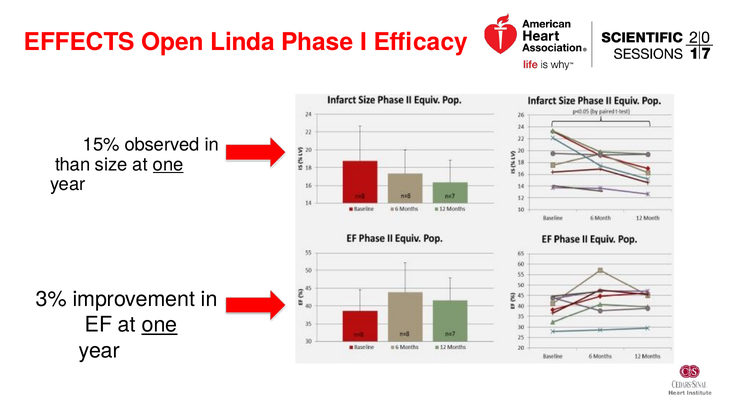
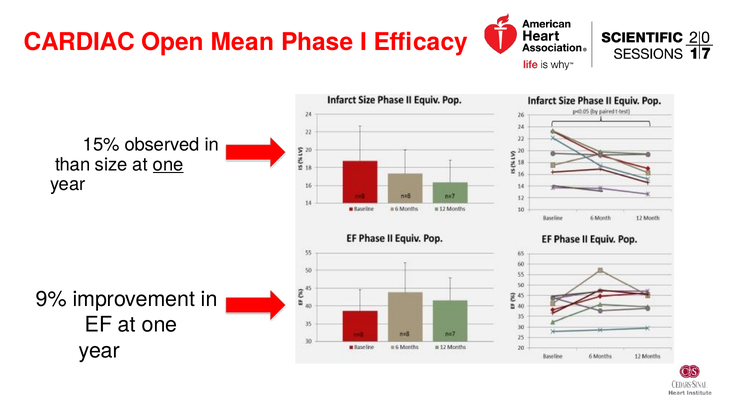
EFFECTS: EFFECTS -> CARDIAC (79, 42)
Linda: Linda -> Mean (242, 42)
3%: 3% -> 9% (51, 299)
one underline: present -> none (159, 324)
